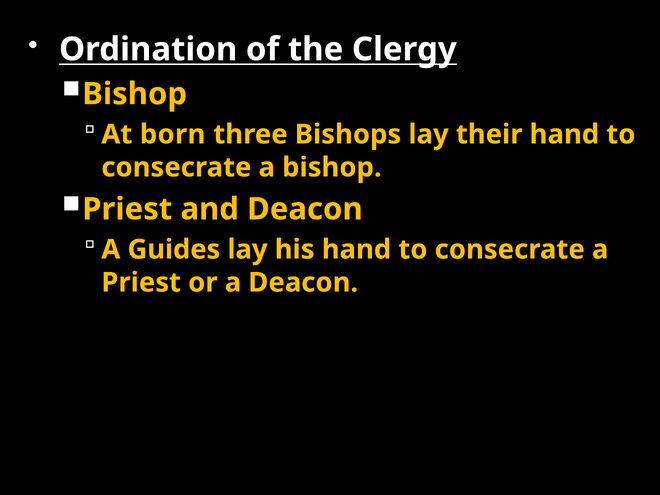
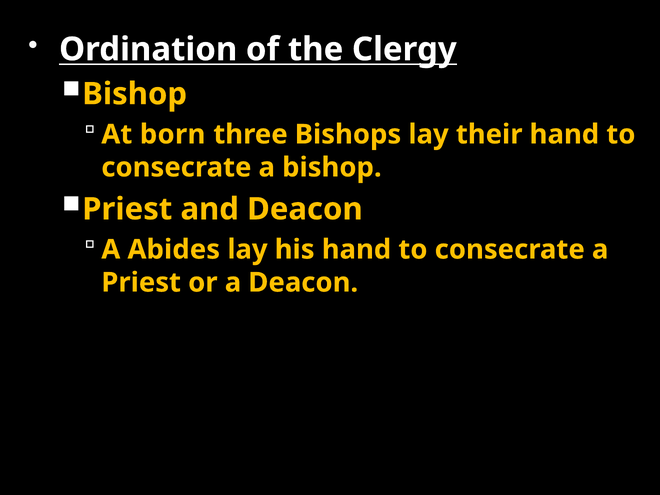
Guides: Guides -> Abides (174, 250)
